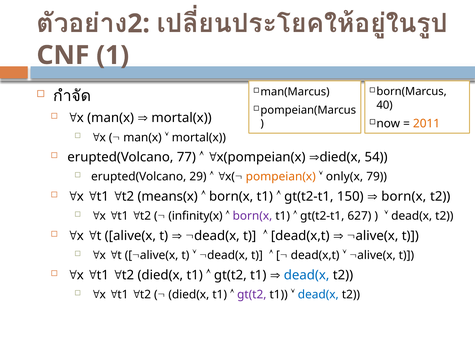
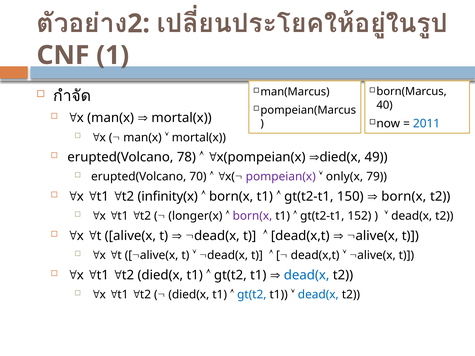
2011 colour: orange -> blue (427, 124)
77: 77 -> 78 (186, 157)
54: 54 -> 49 (376, 157)
29: 29 -> 70 (198, 177)
pompeian(x colour: orange -> purple (281, 177)
means(x: means(x -> infinity(x (168, 197)
infinity(x: infinity(x -> longer(x (195, 216)
627: 627 -> 152 (359, 216)
gt(t2 colour: purple -> blue (252, 295)
